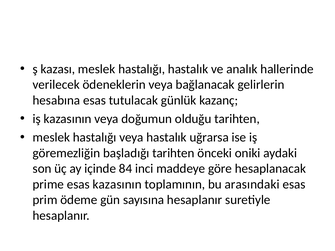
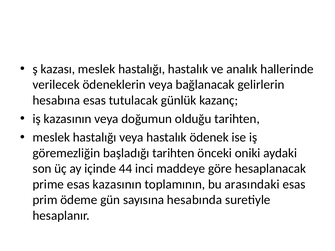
uğrarsa: uğrarsa -> ödenek (209, 138)
84: 84 -> 44 (126, 169)
sayısına hesaplanır: hesaplanır -> hesabında (195, 200)
